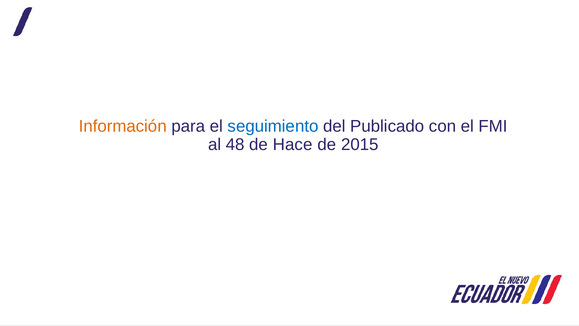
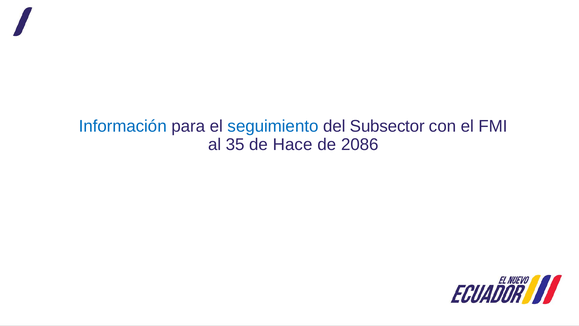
Información colour: orange -> blue (123, 126)
Publicado: Publicado -> Subsector (387, 126)
48: 48 -> 35 (235, 144)
2015: 2015 -> 2086 (360, 144)
